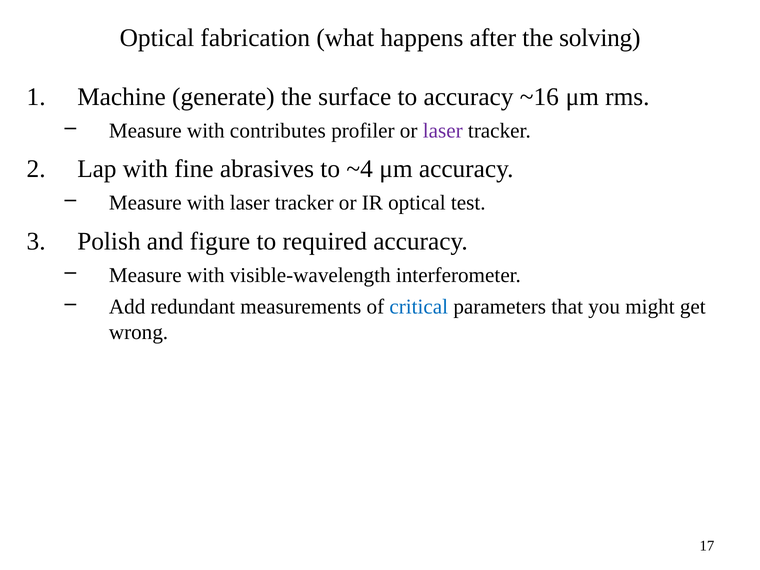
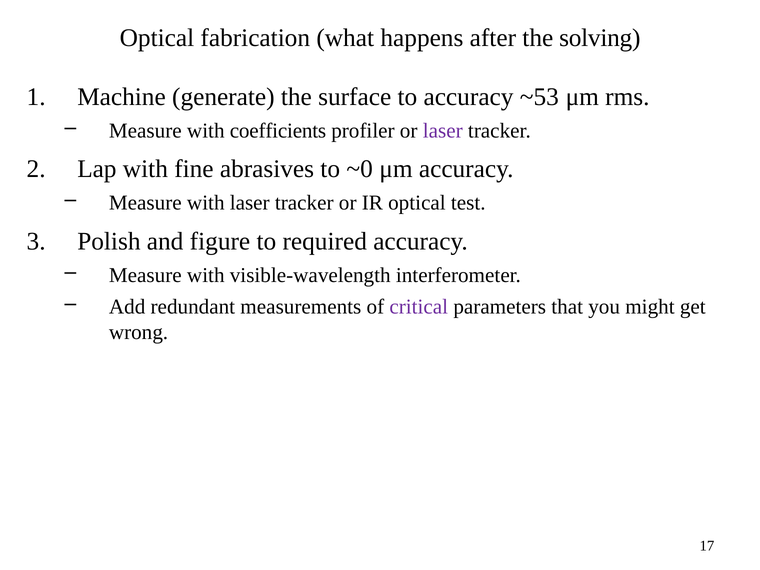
~16: ~16 -> ~53 (539, 97)
contributes: contributes -> coefficients (278, 131)
~4: ~4 -> ~0 (360, 169)
critical colour: blue -> purple (419, 307)
